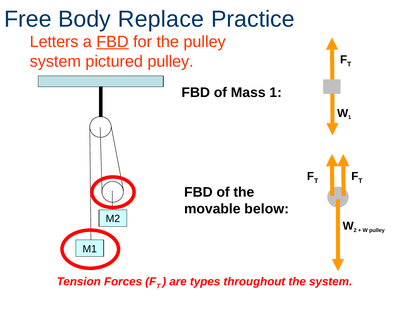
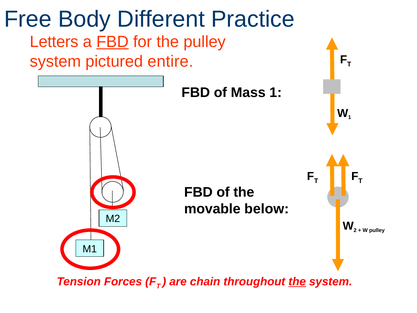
Replace: Replace -> Different (161, 19)
pictured pulley: pulley -> entire (170, 61)
types: types -> chain (205, 281)
the underline: none -> present (297, 281)
